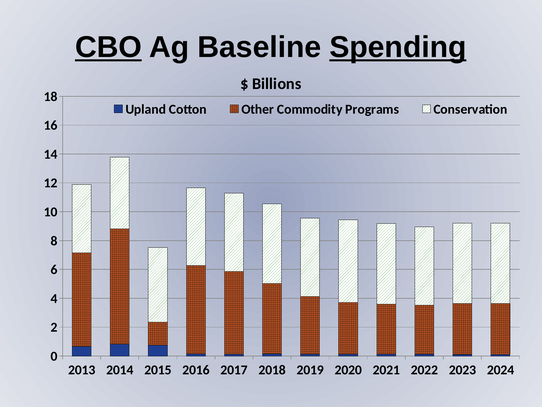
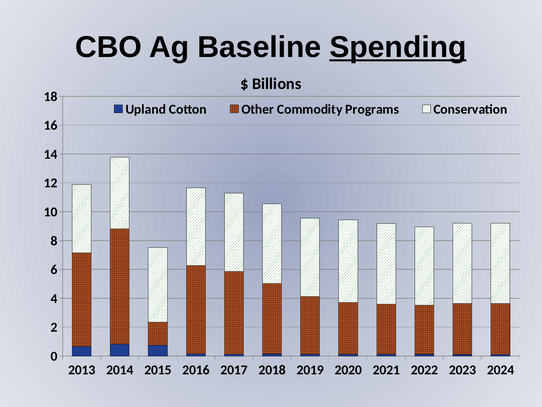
CBO underline: present -> none (108, 47)
